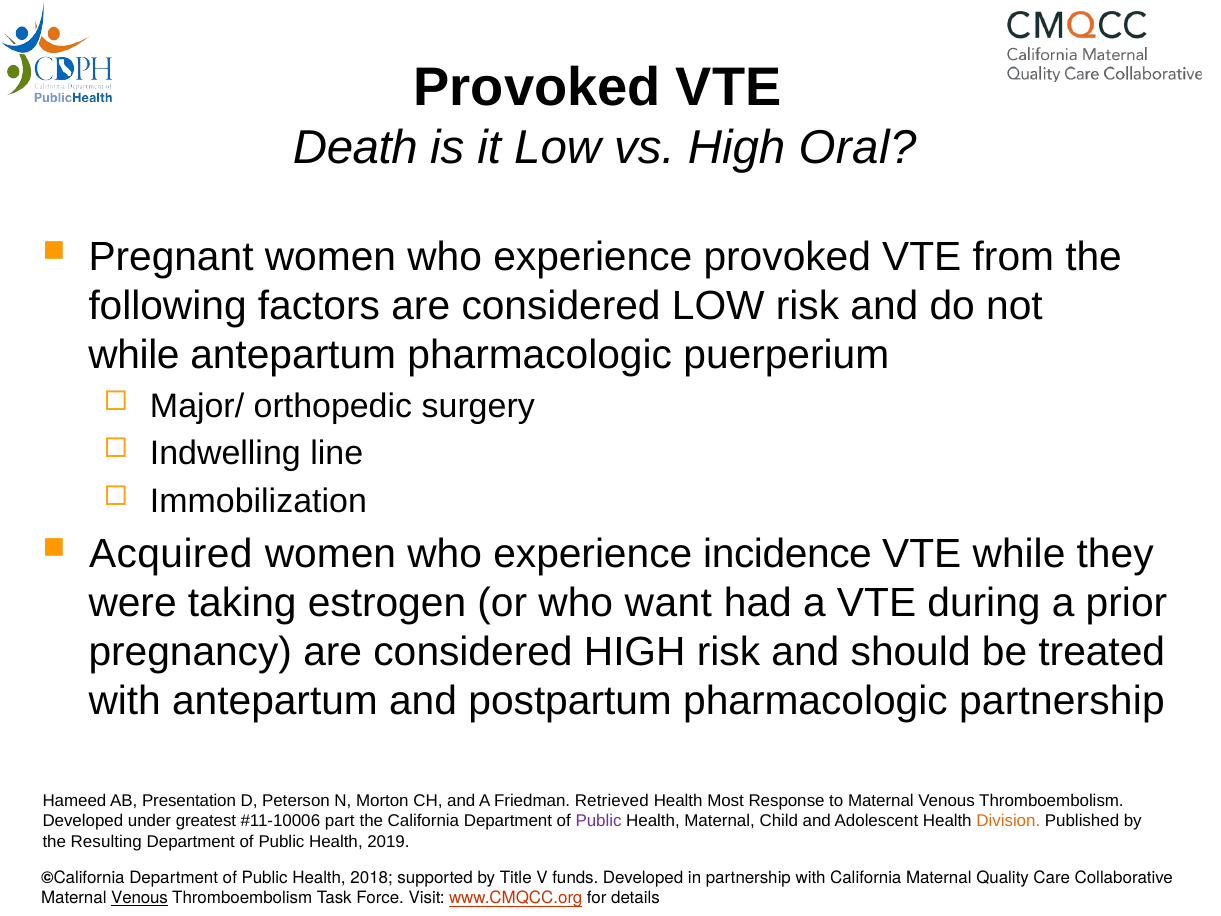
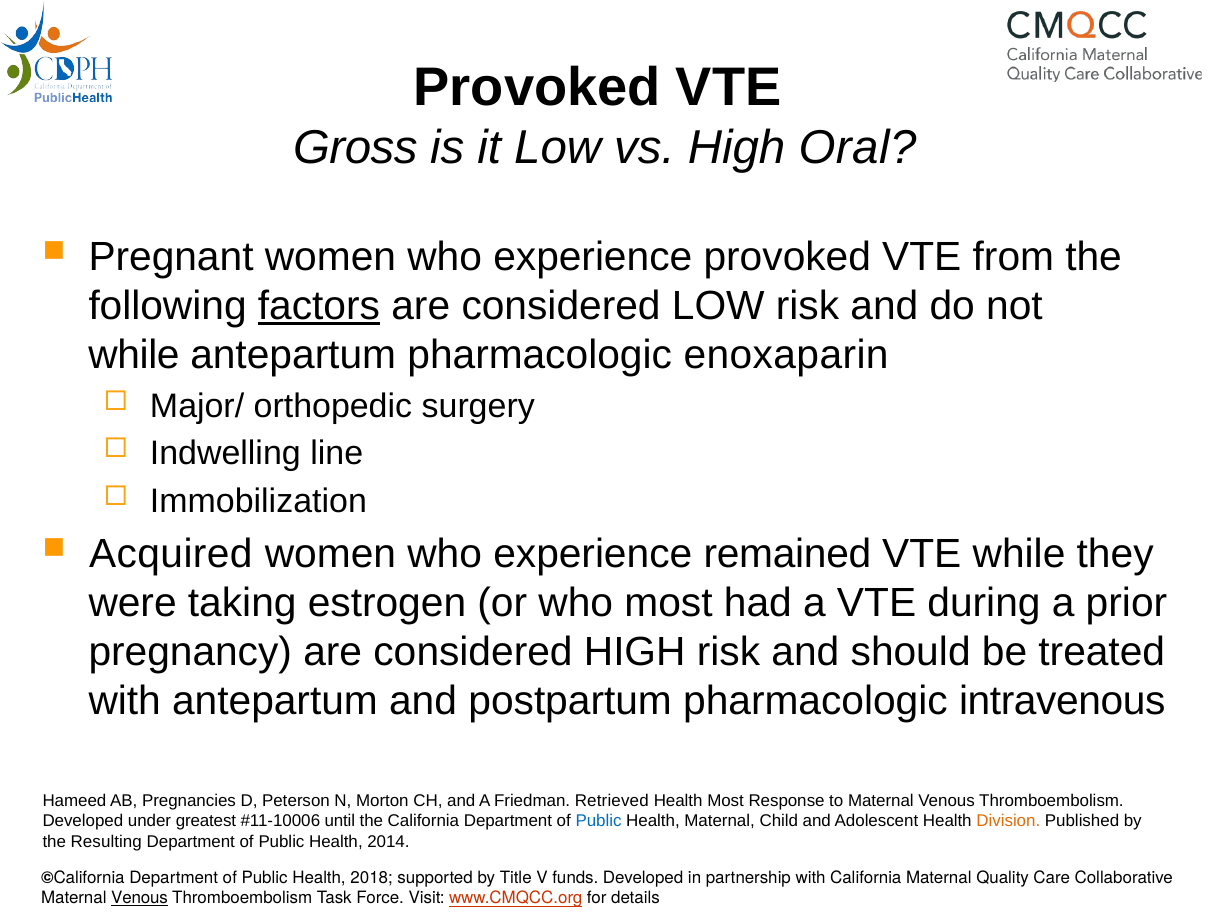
Death: Death -> Gross (355, 148)
factors underline: none -> present (319, 306)
puerperium: puerperium -> enoxaparin (786, 355)
incidence: incidence -> remained (787, 554)
who want: want -> most (669, 603)
pharmacologic partnership: partnership -> intravenous (1062, 701)
Presentation: Presentation -> Pregnancies (189, 801)
part: part -> until (340, 821)
Public colour: purple -> blue (599, 821)
2019: 2019 -> 2014 (388, 842)
